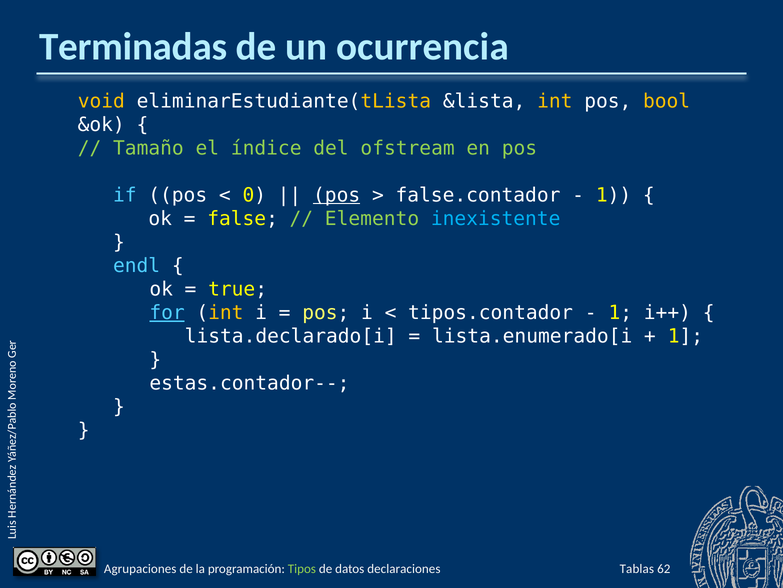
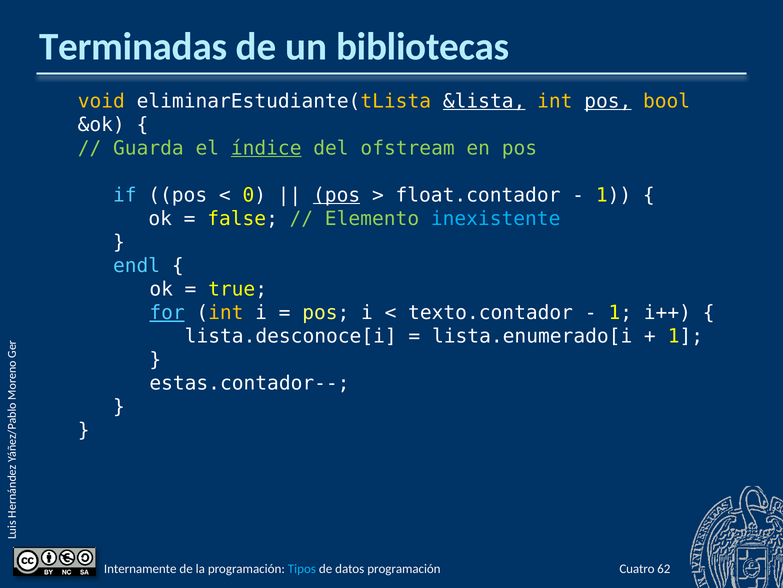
ocurrencia: ocurrencia -> bibliotecas (423, 47)
&lista underline: none -> present (484, 101)
pos underline: none -> present (608, 101)
Tamaño: Tamaño -> Guarda (148, 148)
índice underline: none -> present (266, 148)
false.contador: false.contador -> float.contador (478, 195)
tipos.contador: tipos.contador -> texto.contador (491, 312)
lista.declarado[i: lista.declarado[i -> lista.desconoce[i (291, 336)
Agrupaciones: Agrupaciones -> Internamente (140, 568)
Tipos colour: light green -> light blue (302, 568)
datos declaraciones: declaraciones -> programación (404, 568)
Tablas: Tablas -> Cuatro (637, 568)
